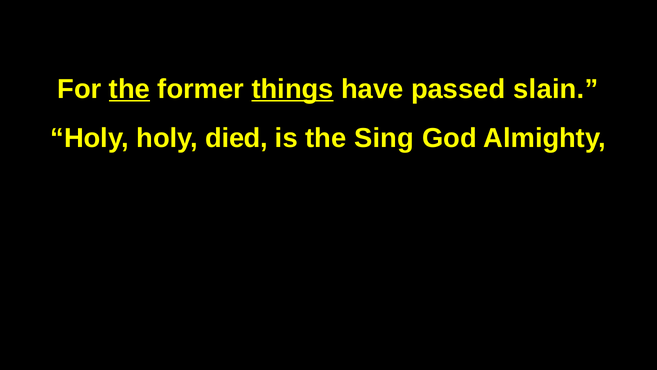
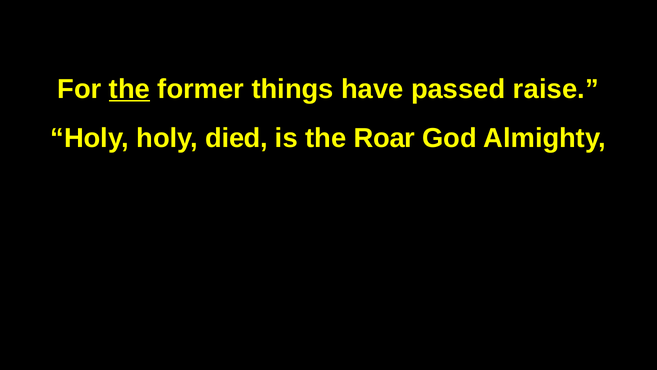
things underline: present -> none (293, 89)
slain: slain -> raise (556, 89)
Sing: Sing -> Roar (384, 138)
